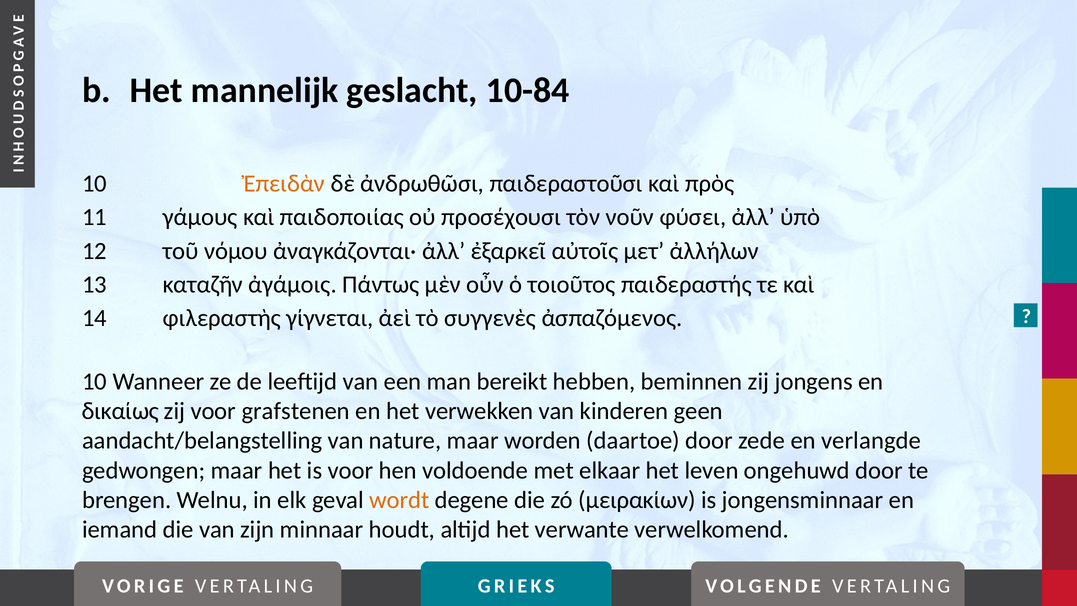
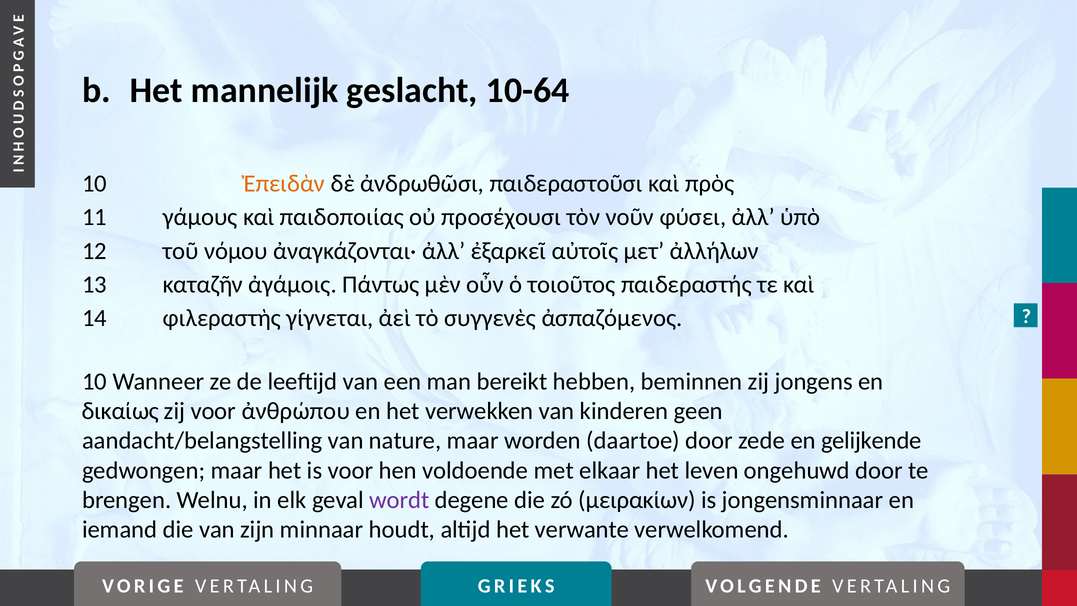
10-84: 10-84 -> 10-64 (528, 91)
grafstenen: grafstenen -> ἀνθρώπου (296, 411)
verlangde: verlangde -> gelijkende (871, 441)
wordt colour: orange -> purple (399, 500)
